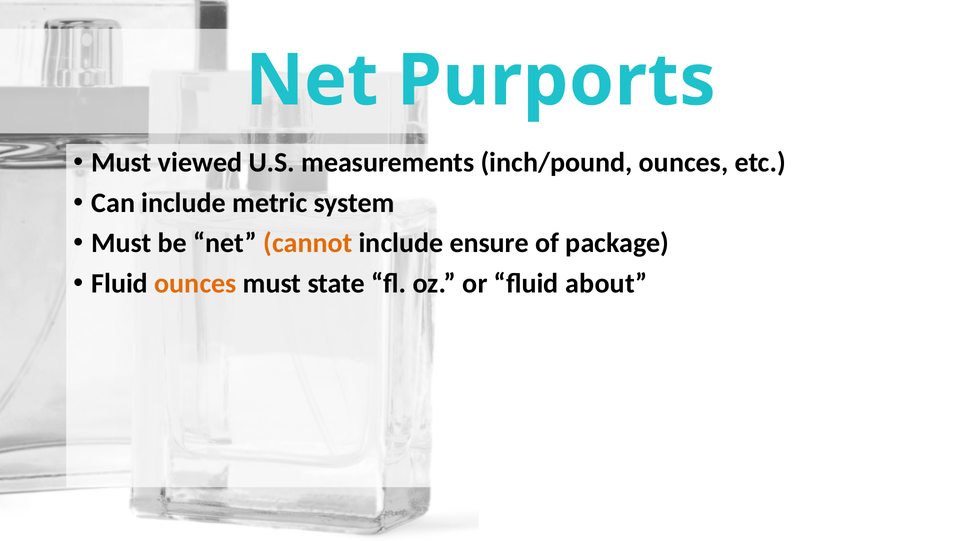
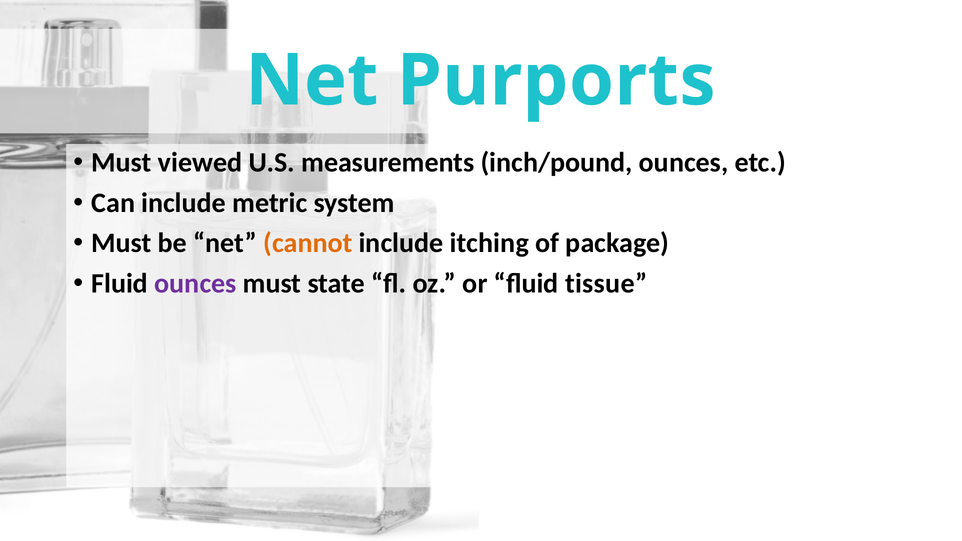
ensure: ensure -> itching (489, 243)
ounces colour: orange -> purple (195, 283)
about: about -> tissue (606, 283)
